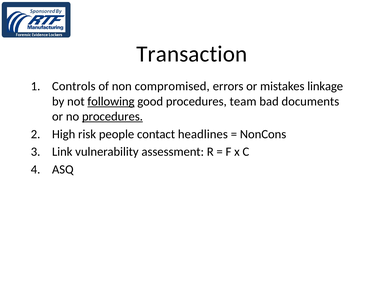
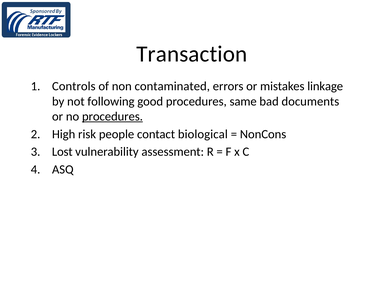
compromised: compromised -> contaminated (172, 86)
following underline: present -> none (111, 101)
team: team -> same (243, 101)
headlines: headlines -> biological (203, 134)
Link: Link -> Lost (62, 152)
